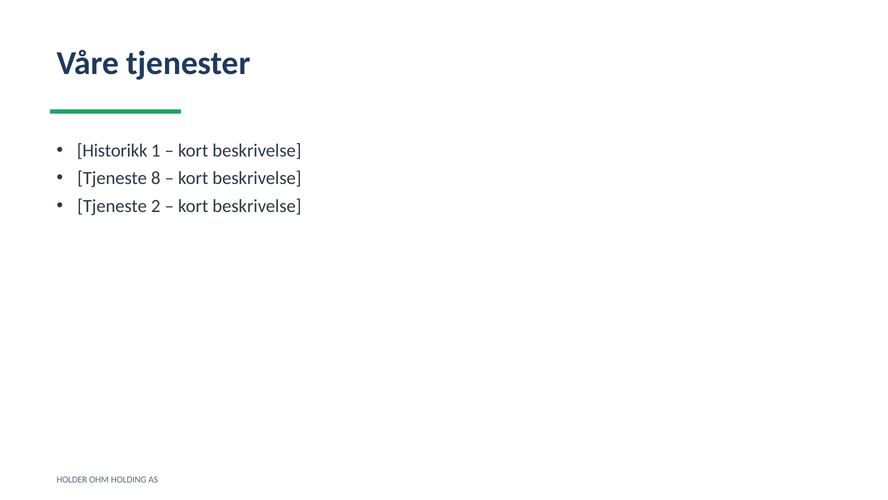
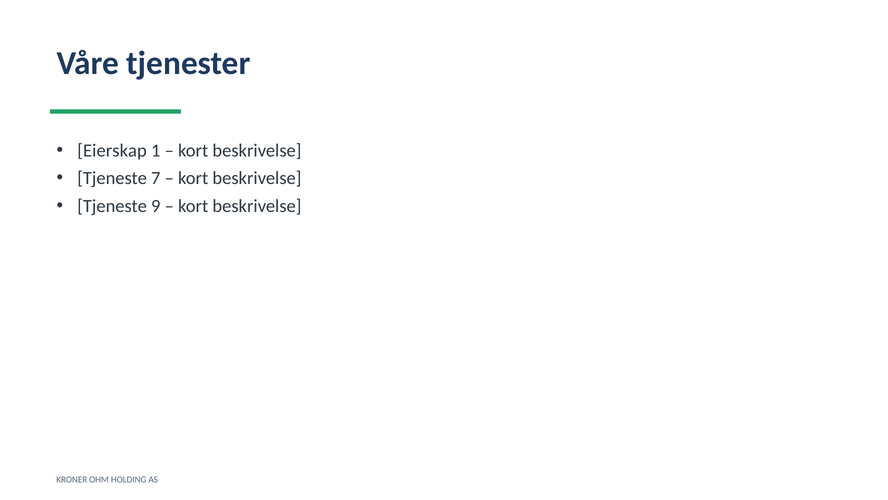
Historikk: Historikk -> Eierskap (112, 150)
8: 8 -> 7 (156, 178)
2: 2 -> 9 (156, 206)
HOLDER: HOLDER -> KRONER (72, 479)
